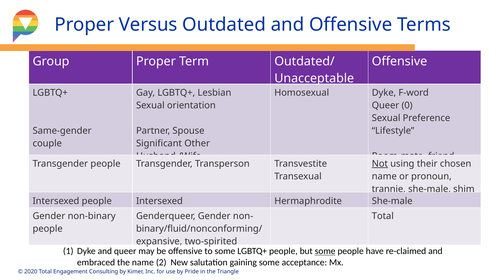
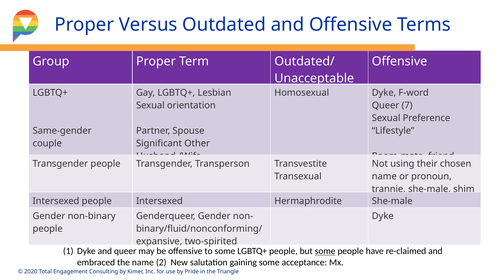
0: 0 -> 7 (407, 105)
Not underline: present -> none (380, 164)
Total: Total -> Dyke (383, 216)
